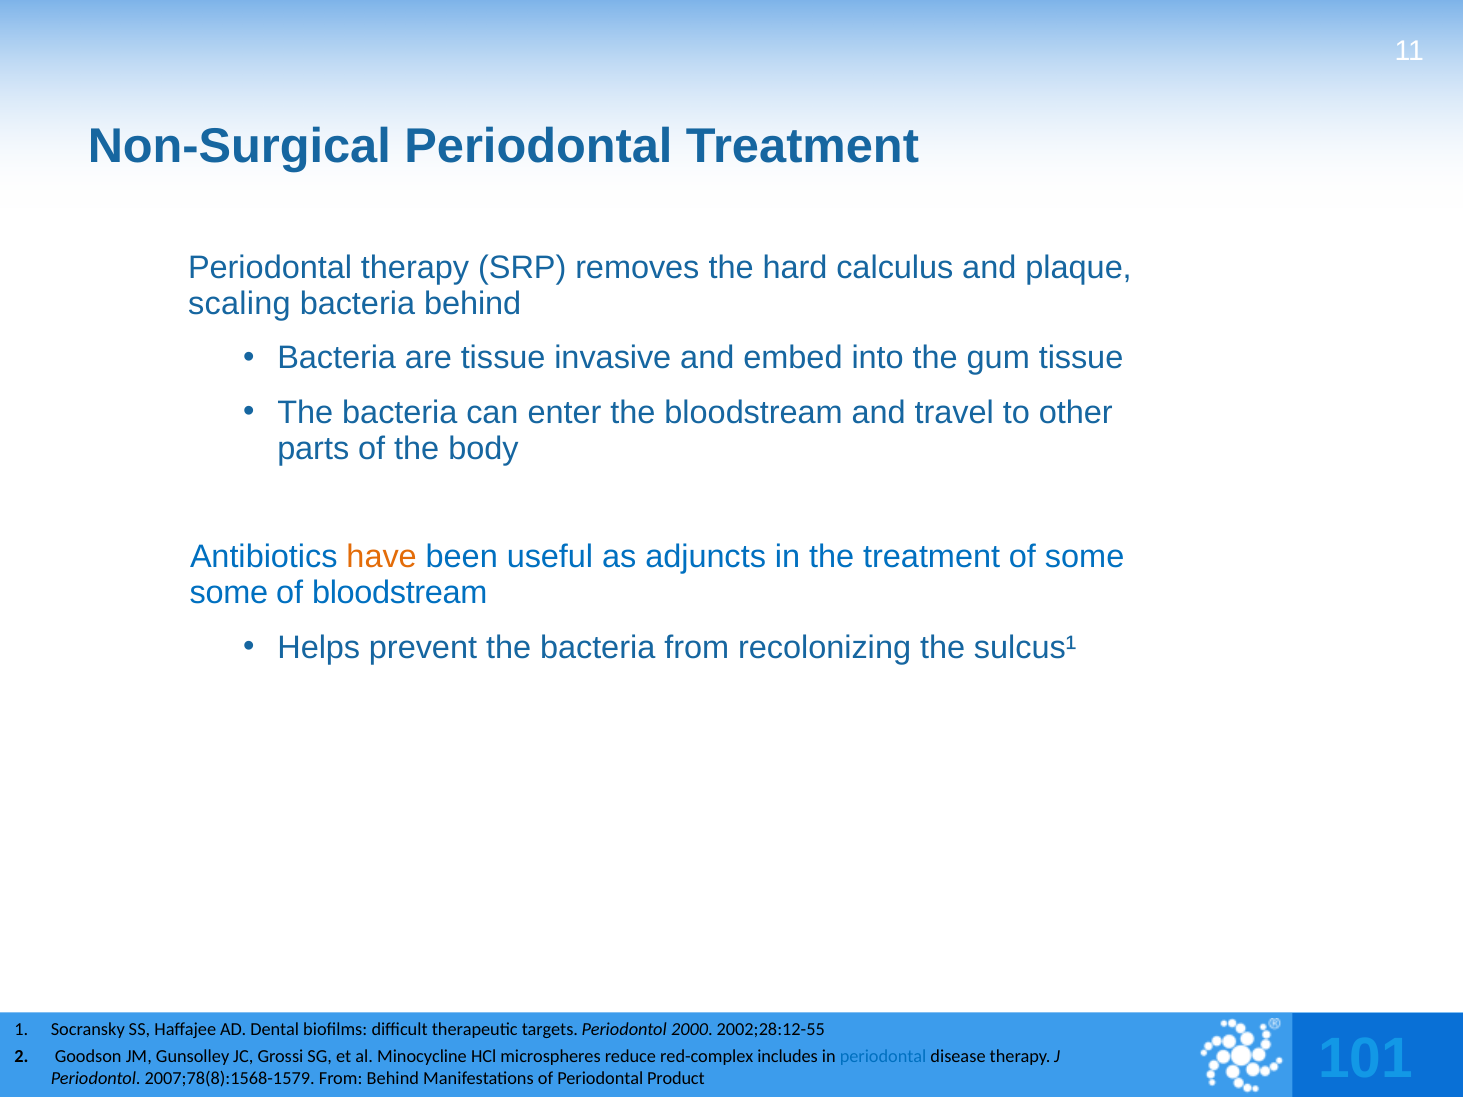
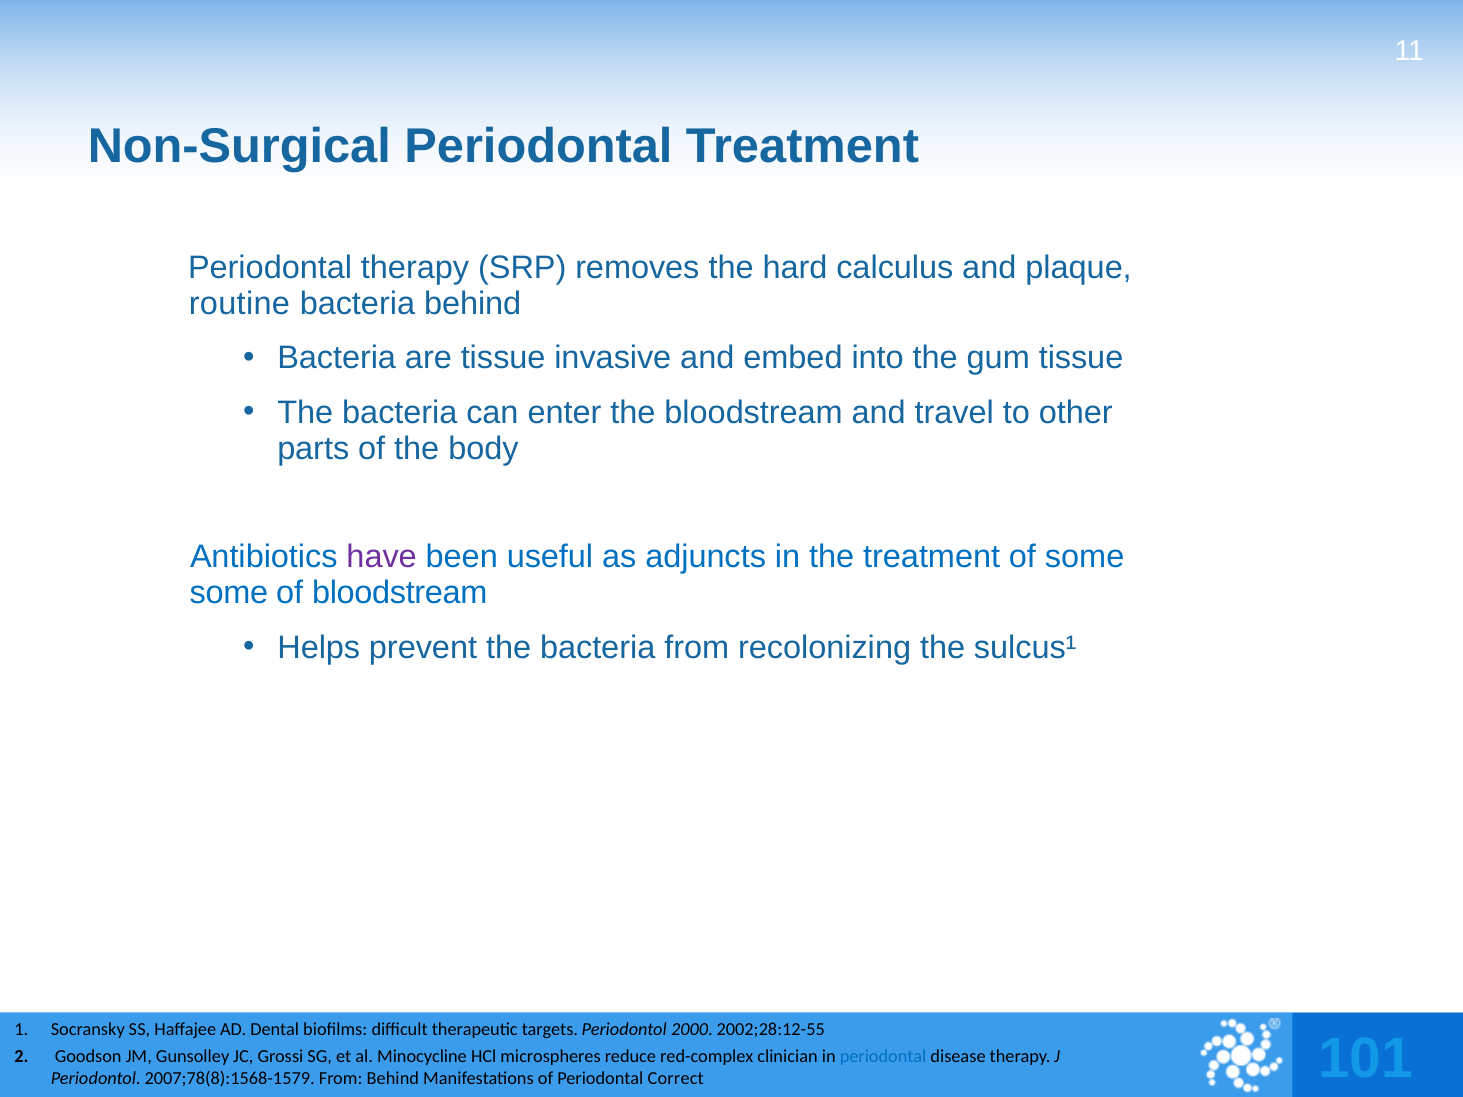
scaling: scaling -> routine (239, 304)
have colour: orange -> purple (382, 557)
includes: includes -> clinician (788, 1057)
Product: Product -> Correct (676, 1079)
